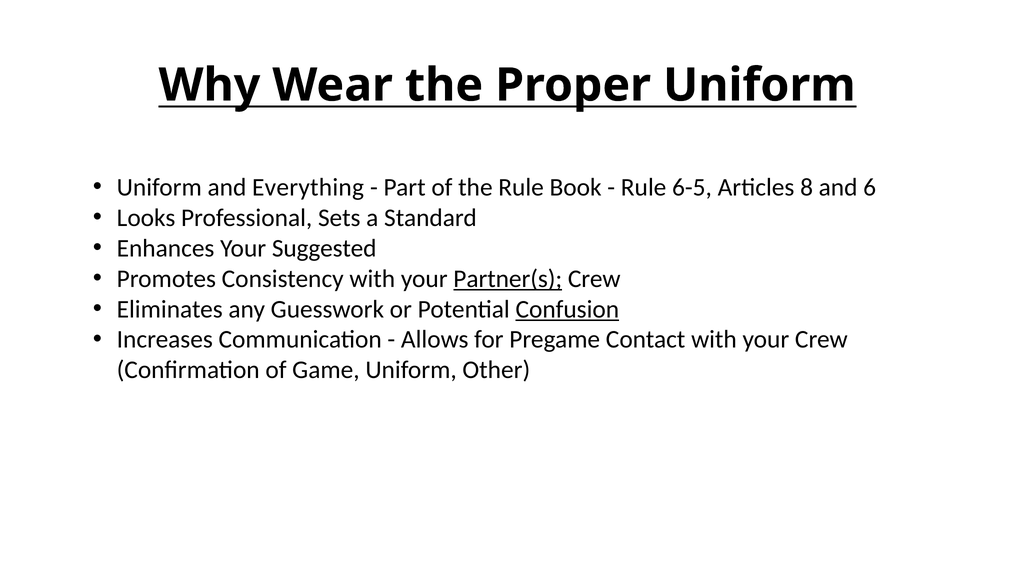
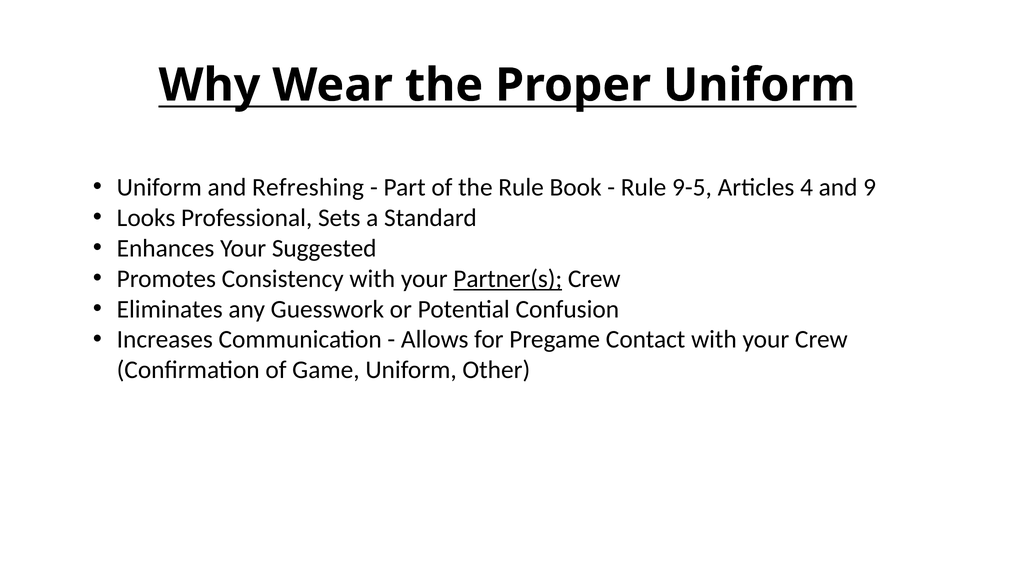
Everything: Everything -> Refreshing (308, 187)
6-5: 6-5 -> 9-5 (692, 187)
8: 8 -> 4 (807, 187)
6: 6 -> 9 (870, 187)
Confusion underline: present -> none (567, 309)
